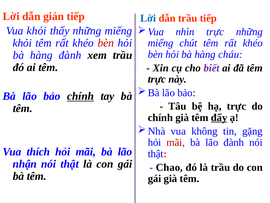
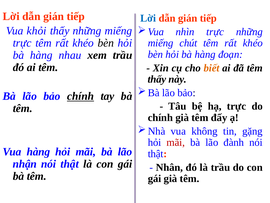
trầu: trầu -> gián (188, 18)
khỏi: khỏi -> trực (22, 43)
bèn colour: red -> black (106, 43)
cháu: cháu -> đoạn (231, 54)
hàng đành: đành -> nhau (70, 55)
biết colour: purple -> orange (212, 68)
trực: trực -> thấy (157, 79)
đấy underline: present -> none (219, 117)
Vua thích: thích -> hàng (38, 151)
Chao: Chao -> Nhân (169, 167)
